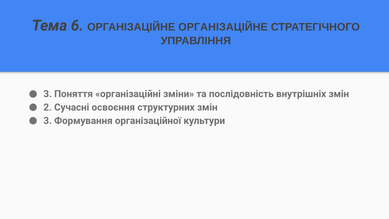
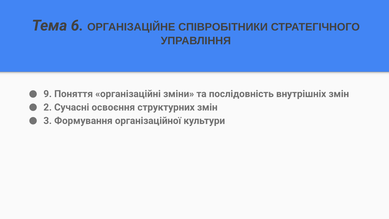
ОРГАНІЗАЦІЙНЕ ОРГАНІЗАЦІЙНЕ: ОРГАНІЗАЦІЙНЕ -> СПІВРОБІТНИКИ (223, 27)
3: 3 -> 9 (48, 94)
